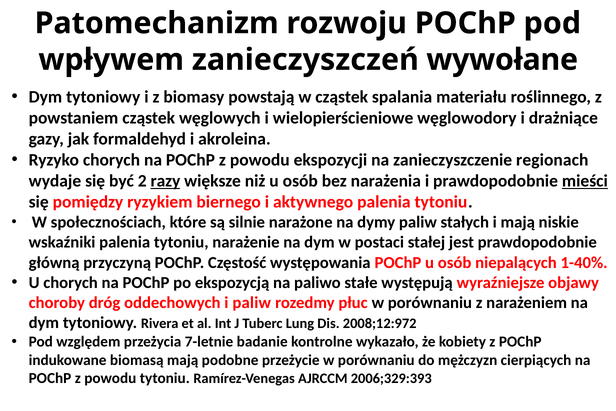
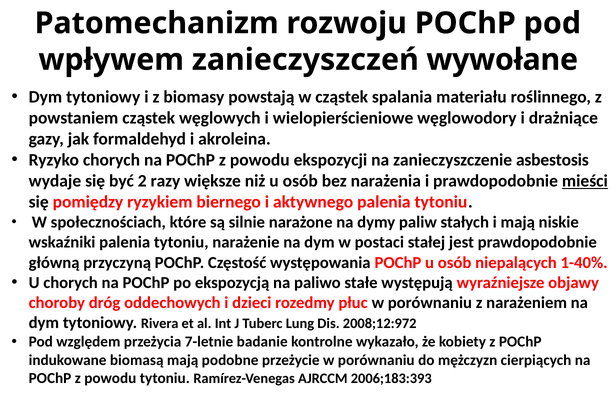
regionach: regionach -> asbestosis (552, 160)
razy underline: present -> none (165, 181)
i paliw: paliw -> dzieci (252, 302)
2006;329:393: 2006;329:393 -> 2006;183:393 (391, 378)
